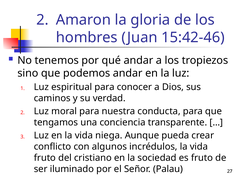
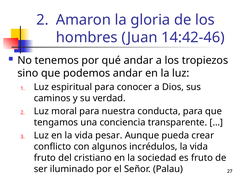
15:42-46: 15:42-46 -> 14:42-46 (193, 37)
niega: niega -> pesar (109, 135)
